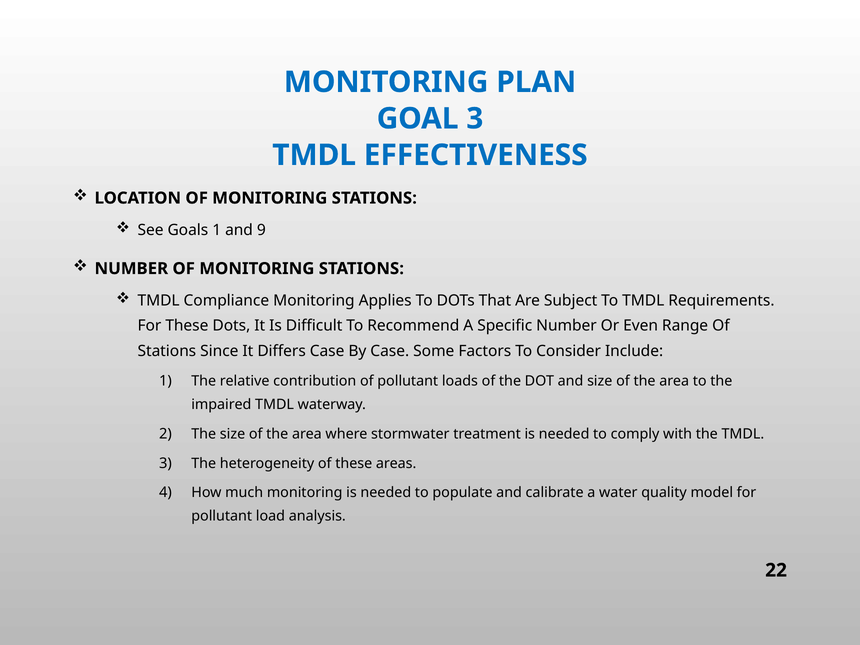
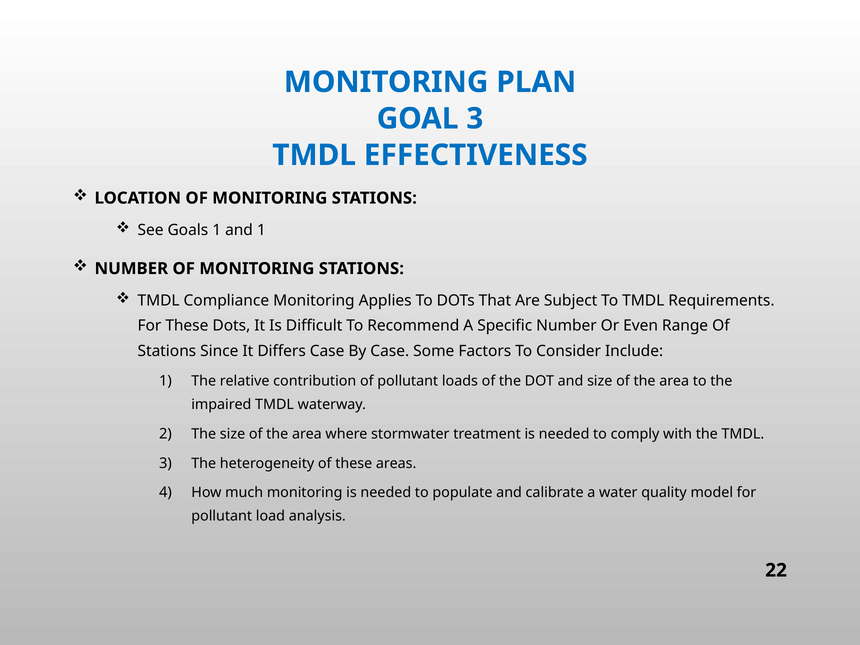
and 9: 9 -> 1 (261, 230)
